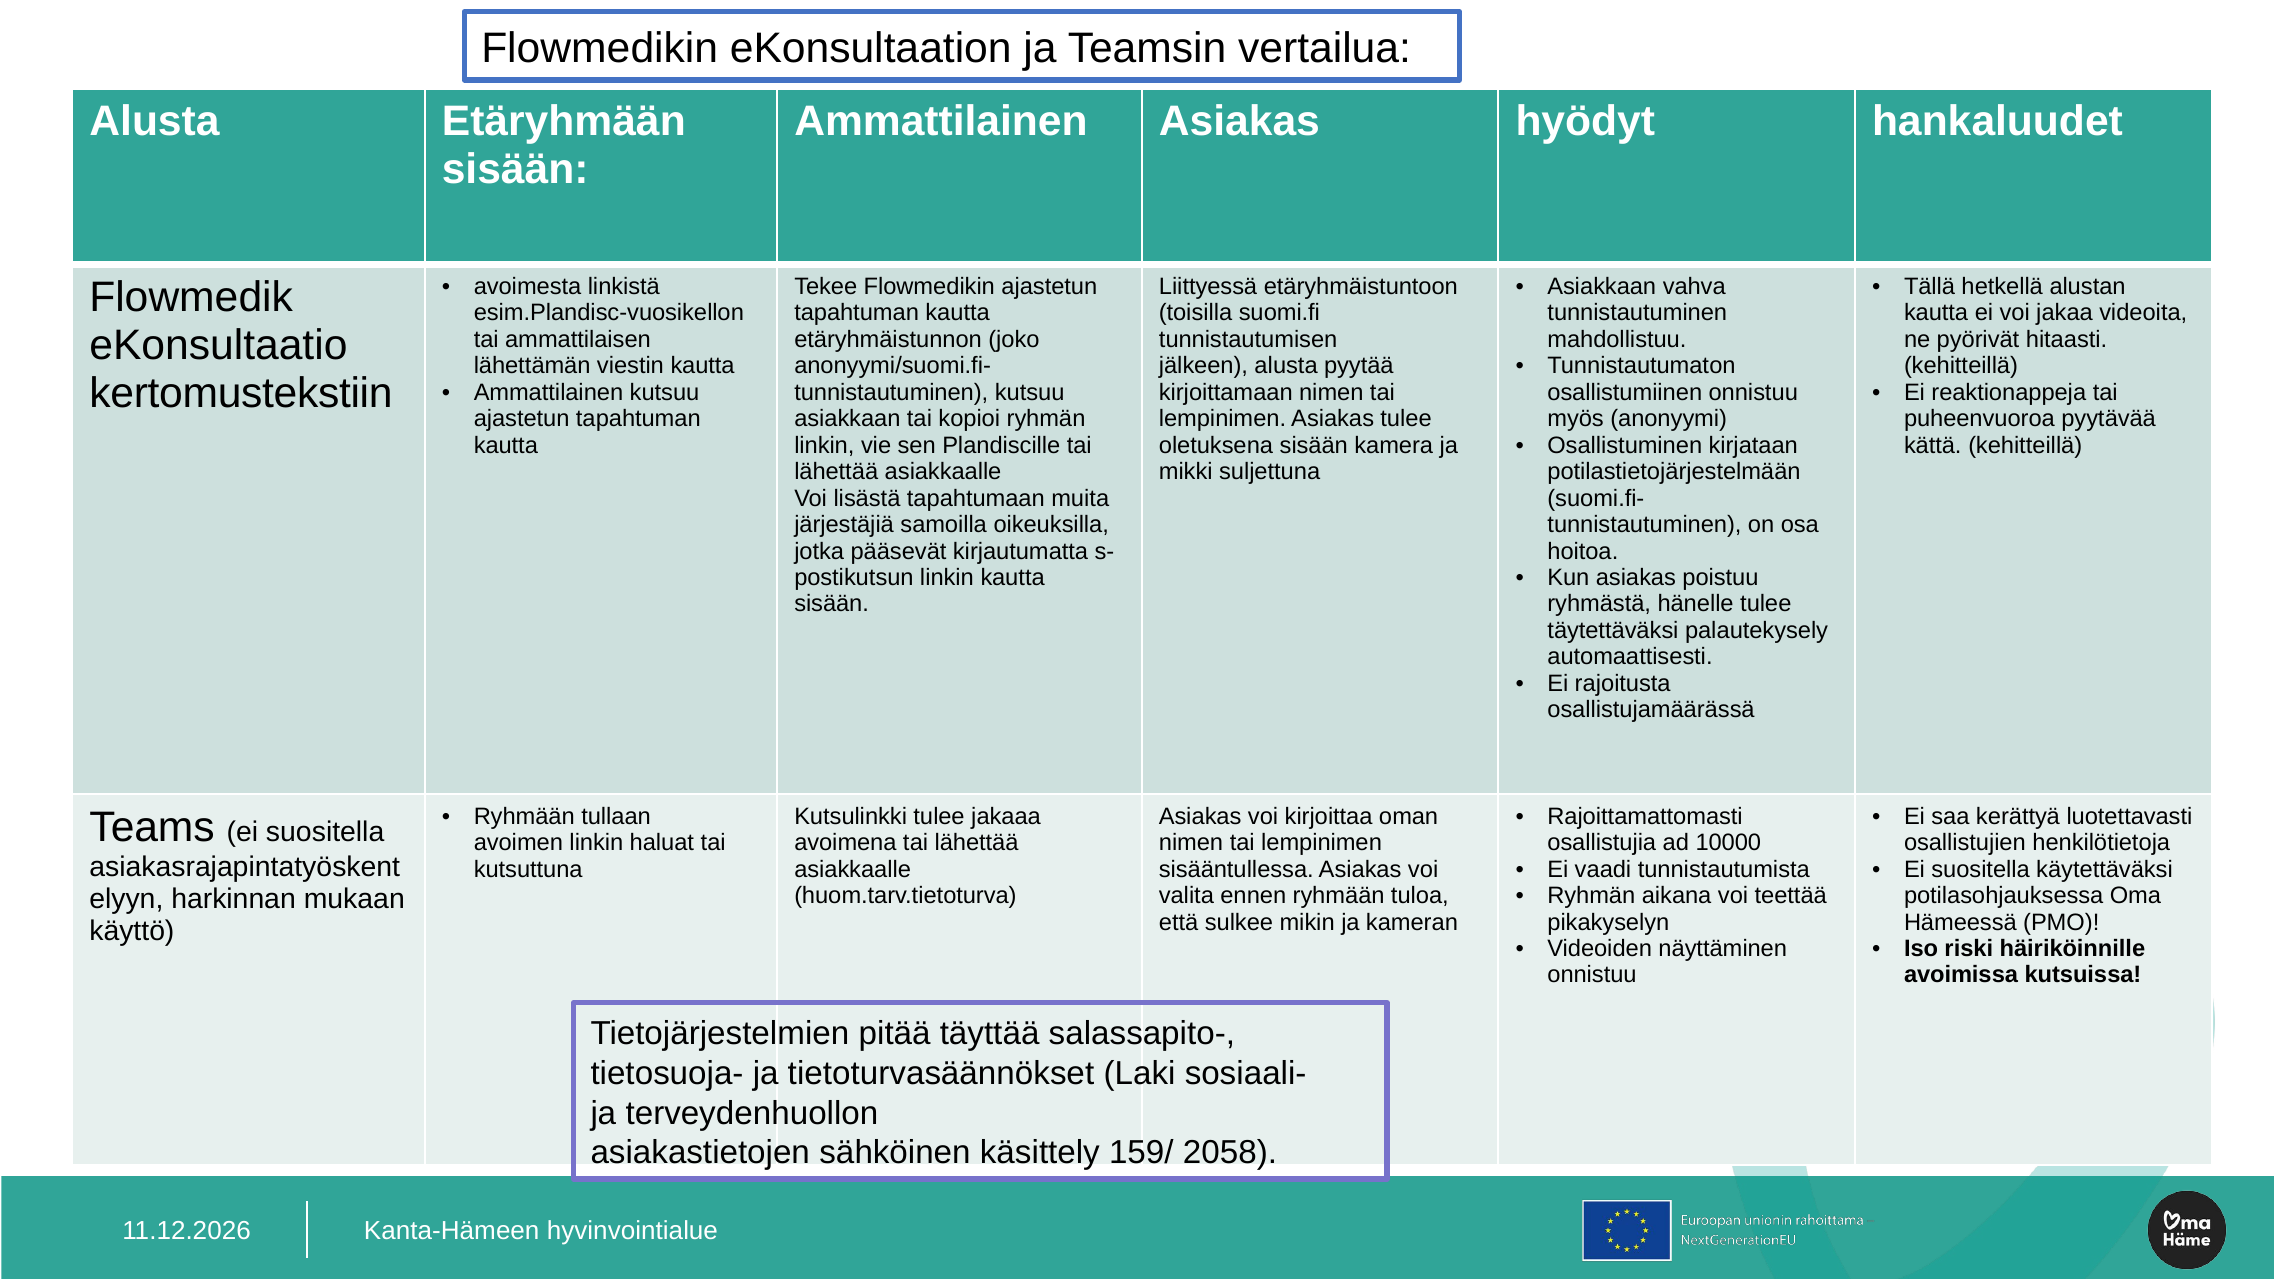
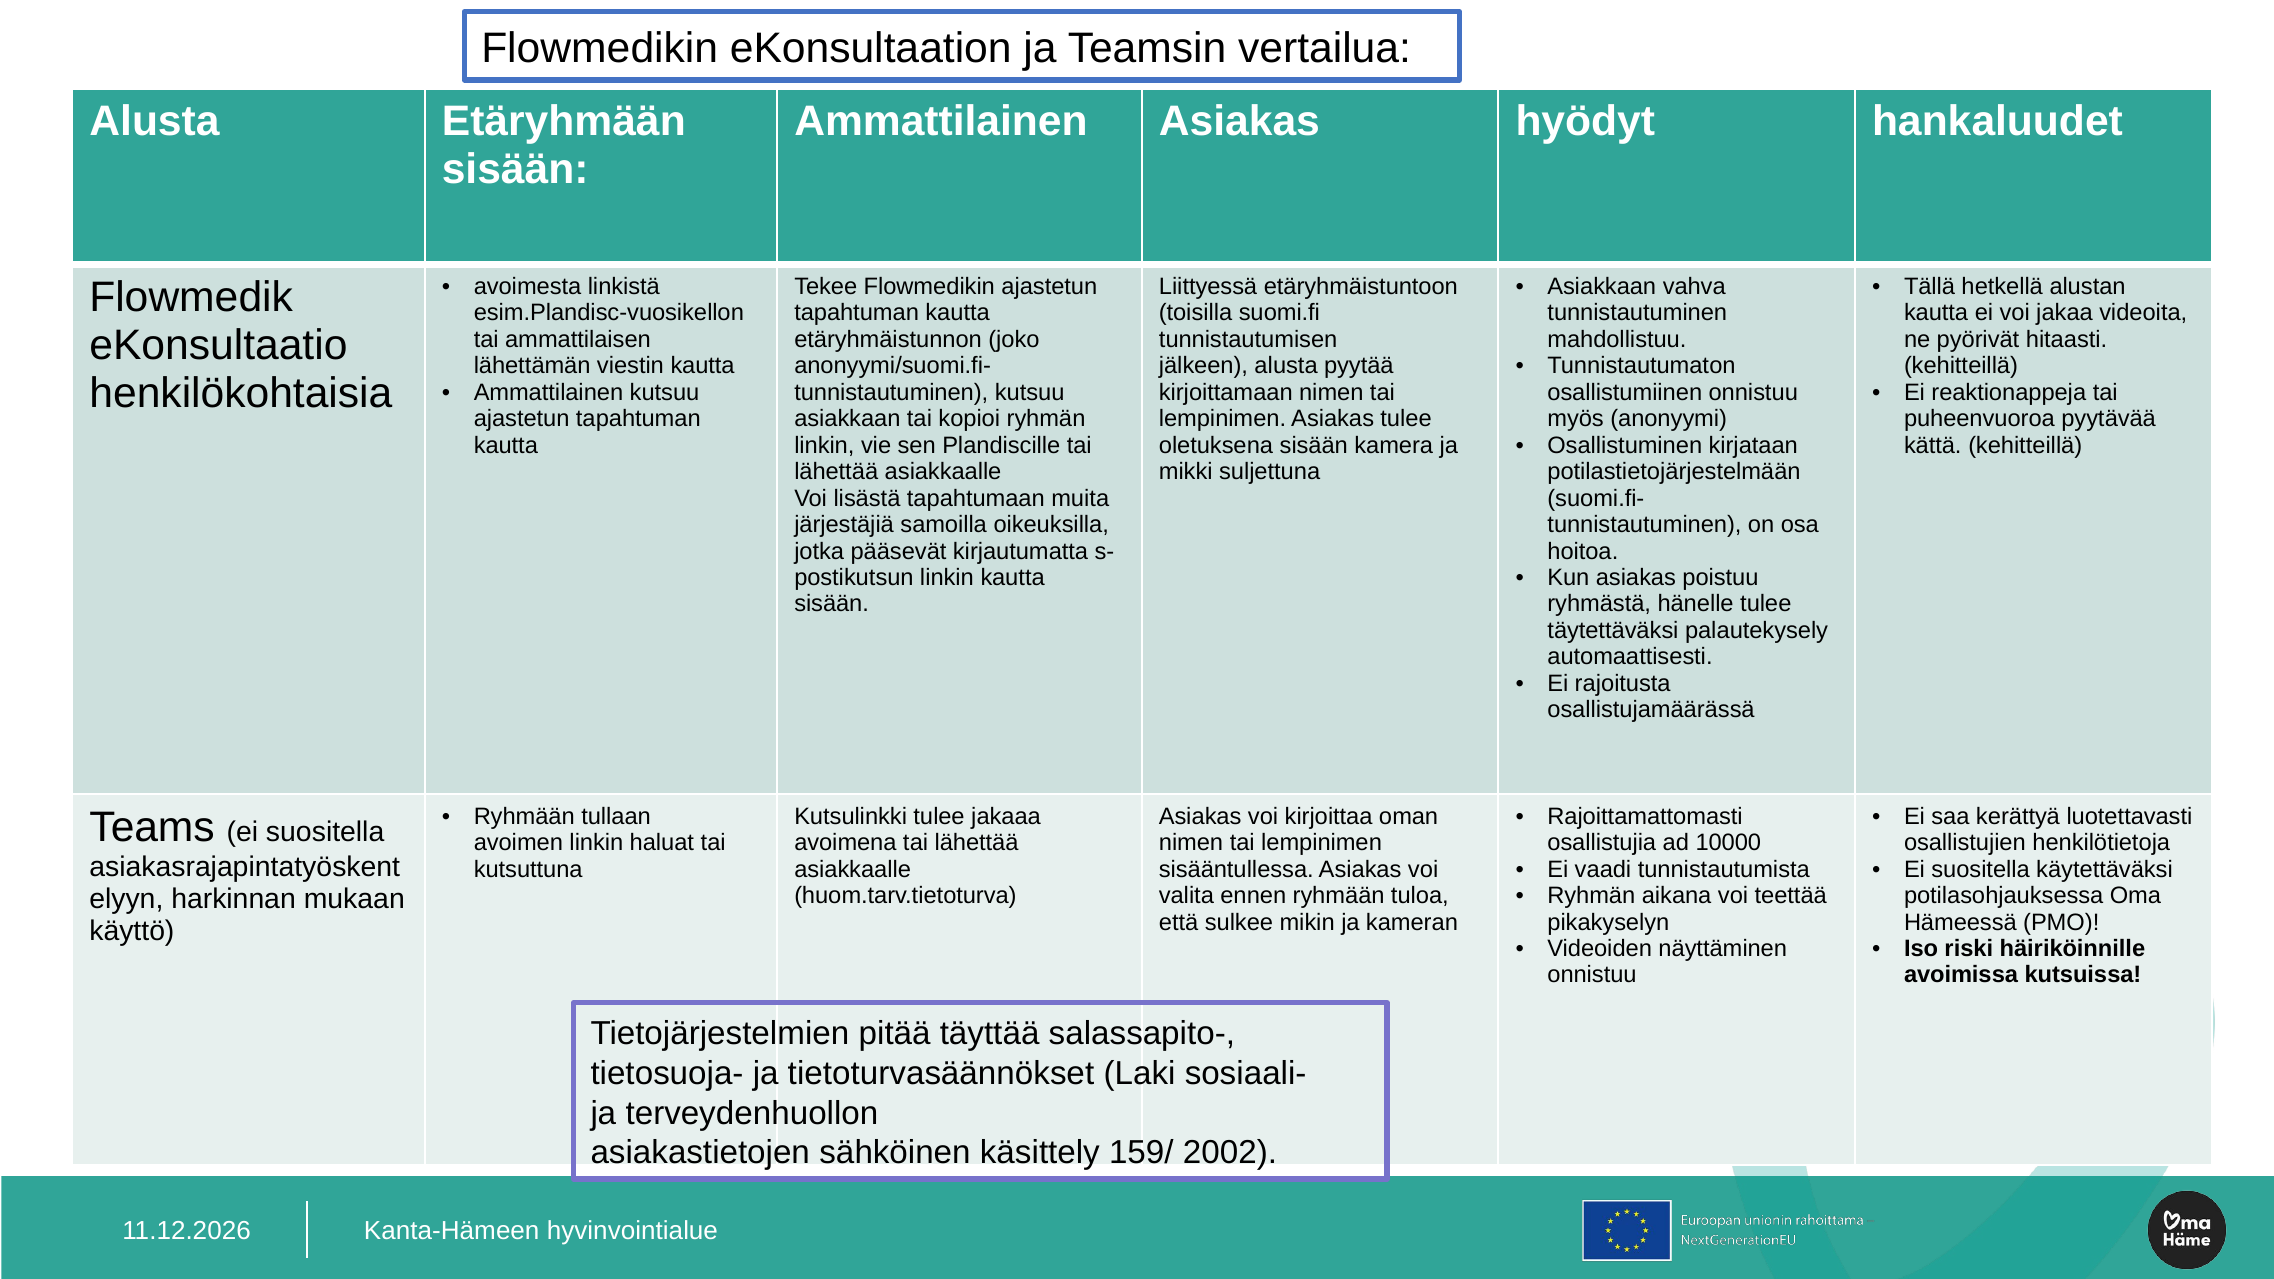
kertomustekstiin: kertomustekstiin -> henkilökohtaisia (241, 393)
2058: 2058 -> 2002 (1230, 1153)
